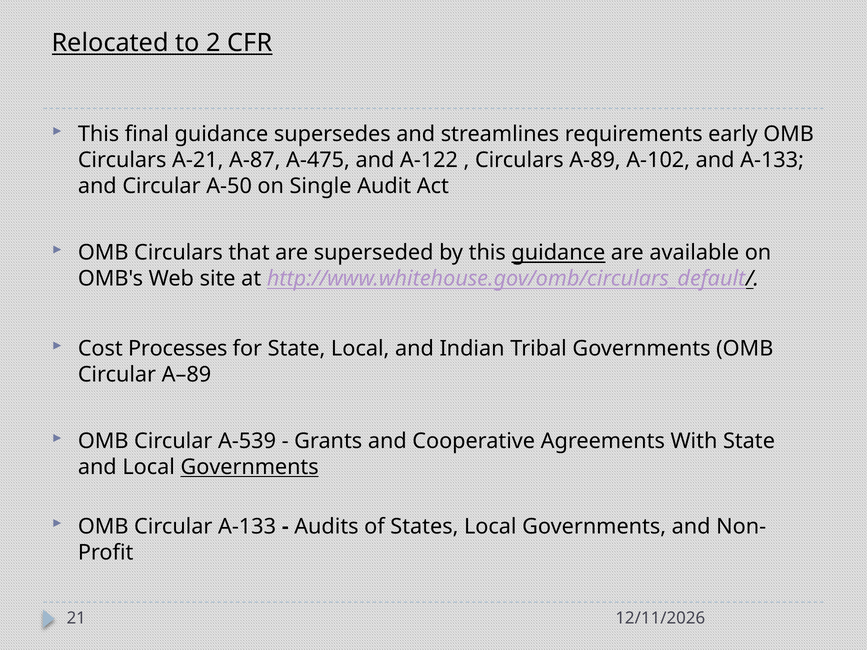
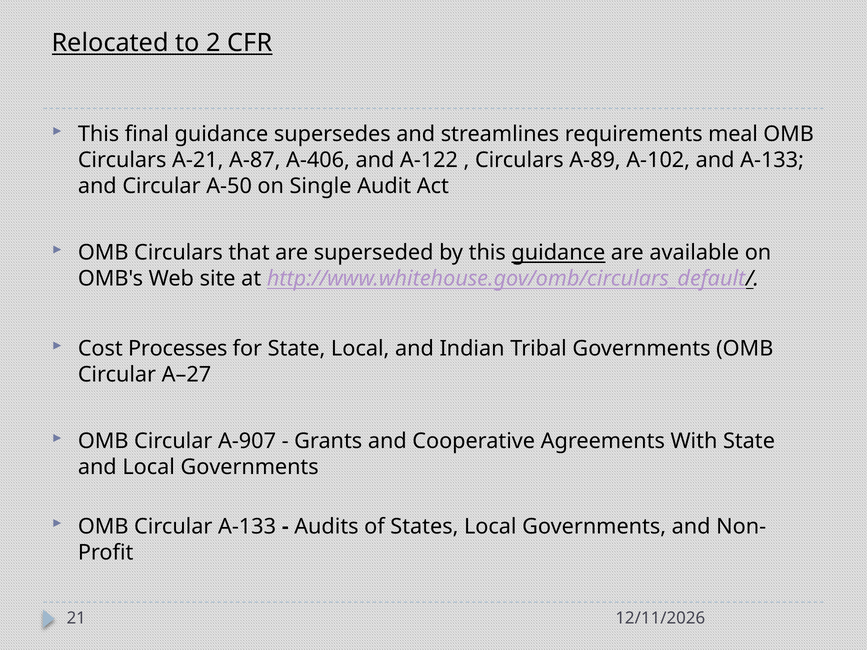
early: early -> meal (733, 134)
A-475: A-475 -> A-406 (318, 160)
A–89: A–89 -> A–27 (186, 375)
A-539: A-539 -> A-907 (247, 441)
Governments underline: present -> none (250, 467)
